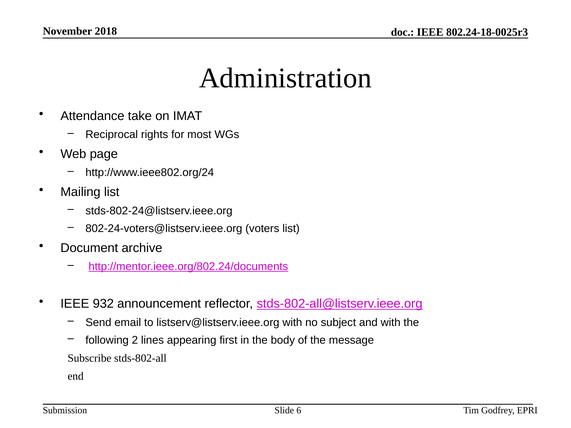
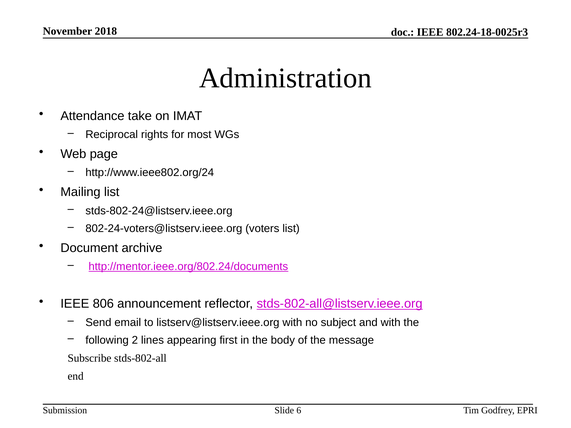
932: 932 -> 806 (103, 304)
